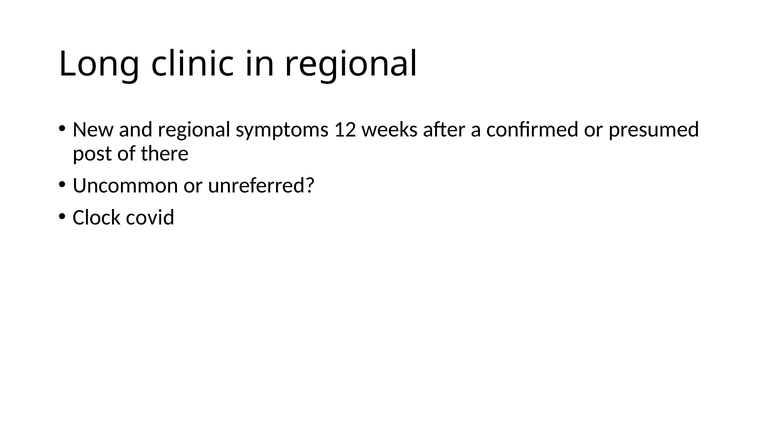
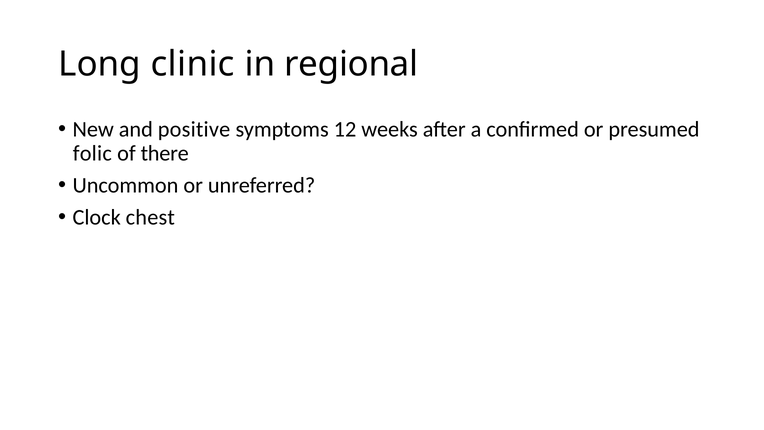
and regional: regional -> positive (194, 129)
post: post -> folic (92, 153)
covid: covid -> chest (150, 217)
